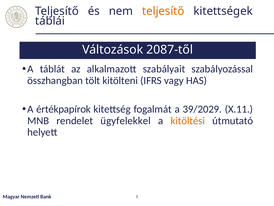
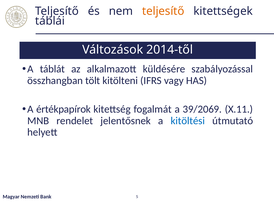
2087-től: 2087-től -> 2014-től (170, 49)
szabályait: szabályait -> küldésére (164, 69)
39/2029: 39/2029 -> 39/2069 (202, 109)
ügyfelekkel: ügyfelekkel -> jelentősnek (126, 120)
kitöltési colour: orange -> blue (188, 120)
